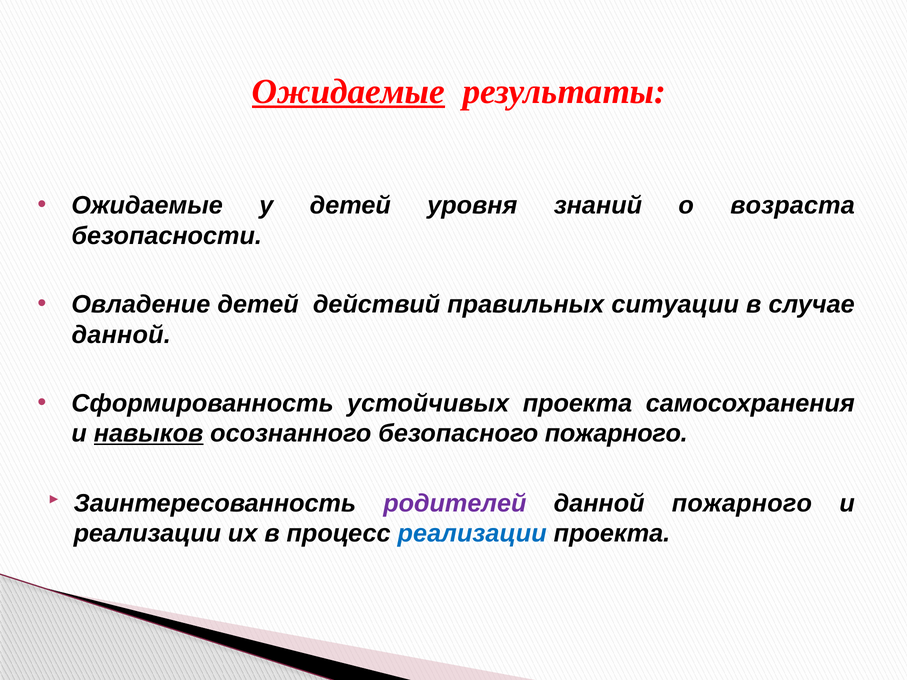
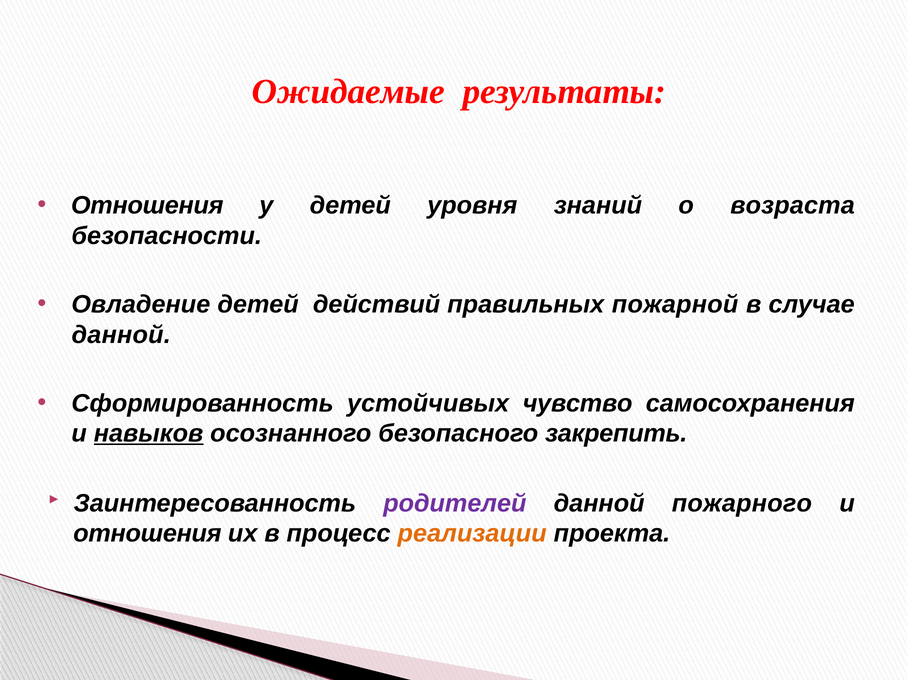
Ожидаемые underline: present -> none (348, 92)
Ожидаемые: Ожидаемые -> Отношения (147, 206)
ситуации: ситуации -> пожарной (675, 305)
устойчивых проекта: проекта -> чувство (578, 404)
безопасного пожарного: пожарного -> закрепить (616, 434)
реализации: реализации -> отношения (147, 534)
реализации colour: blue -> orange (472, 534)
